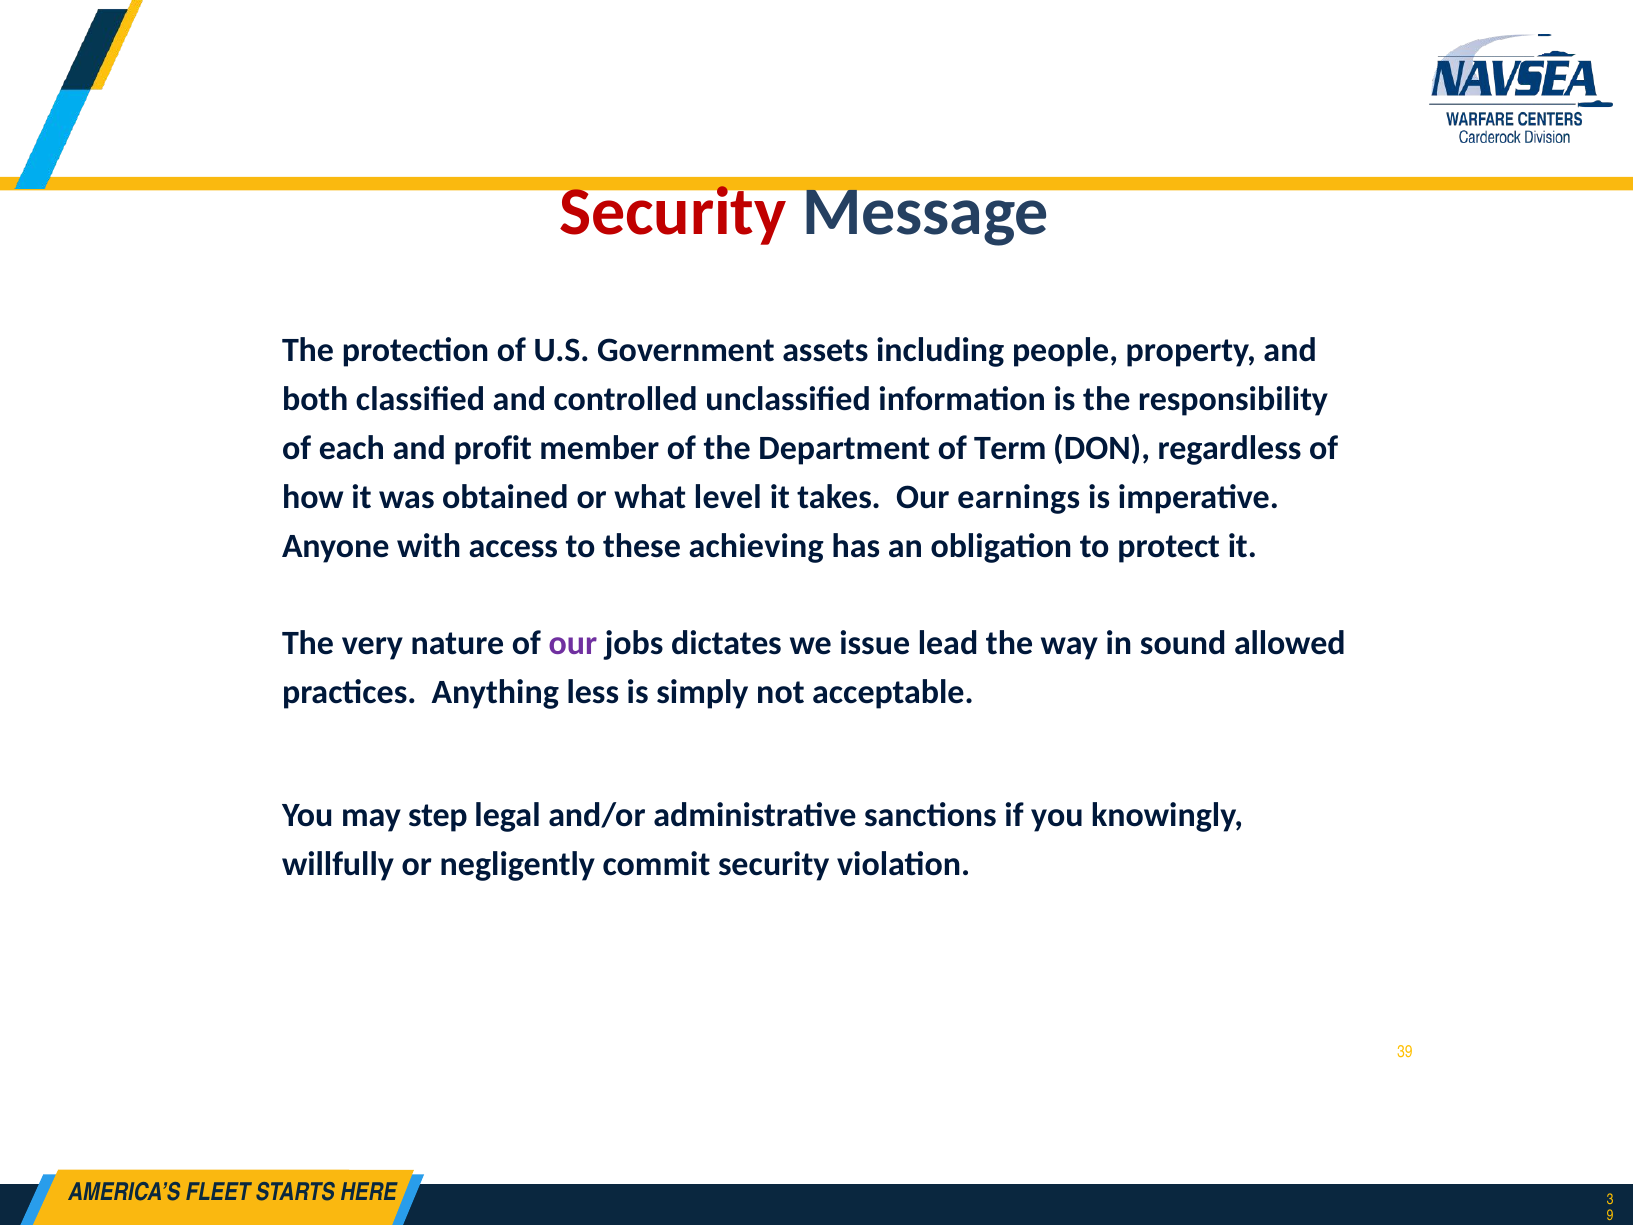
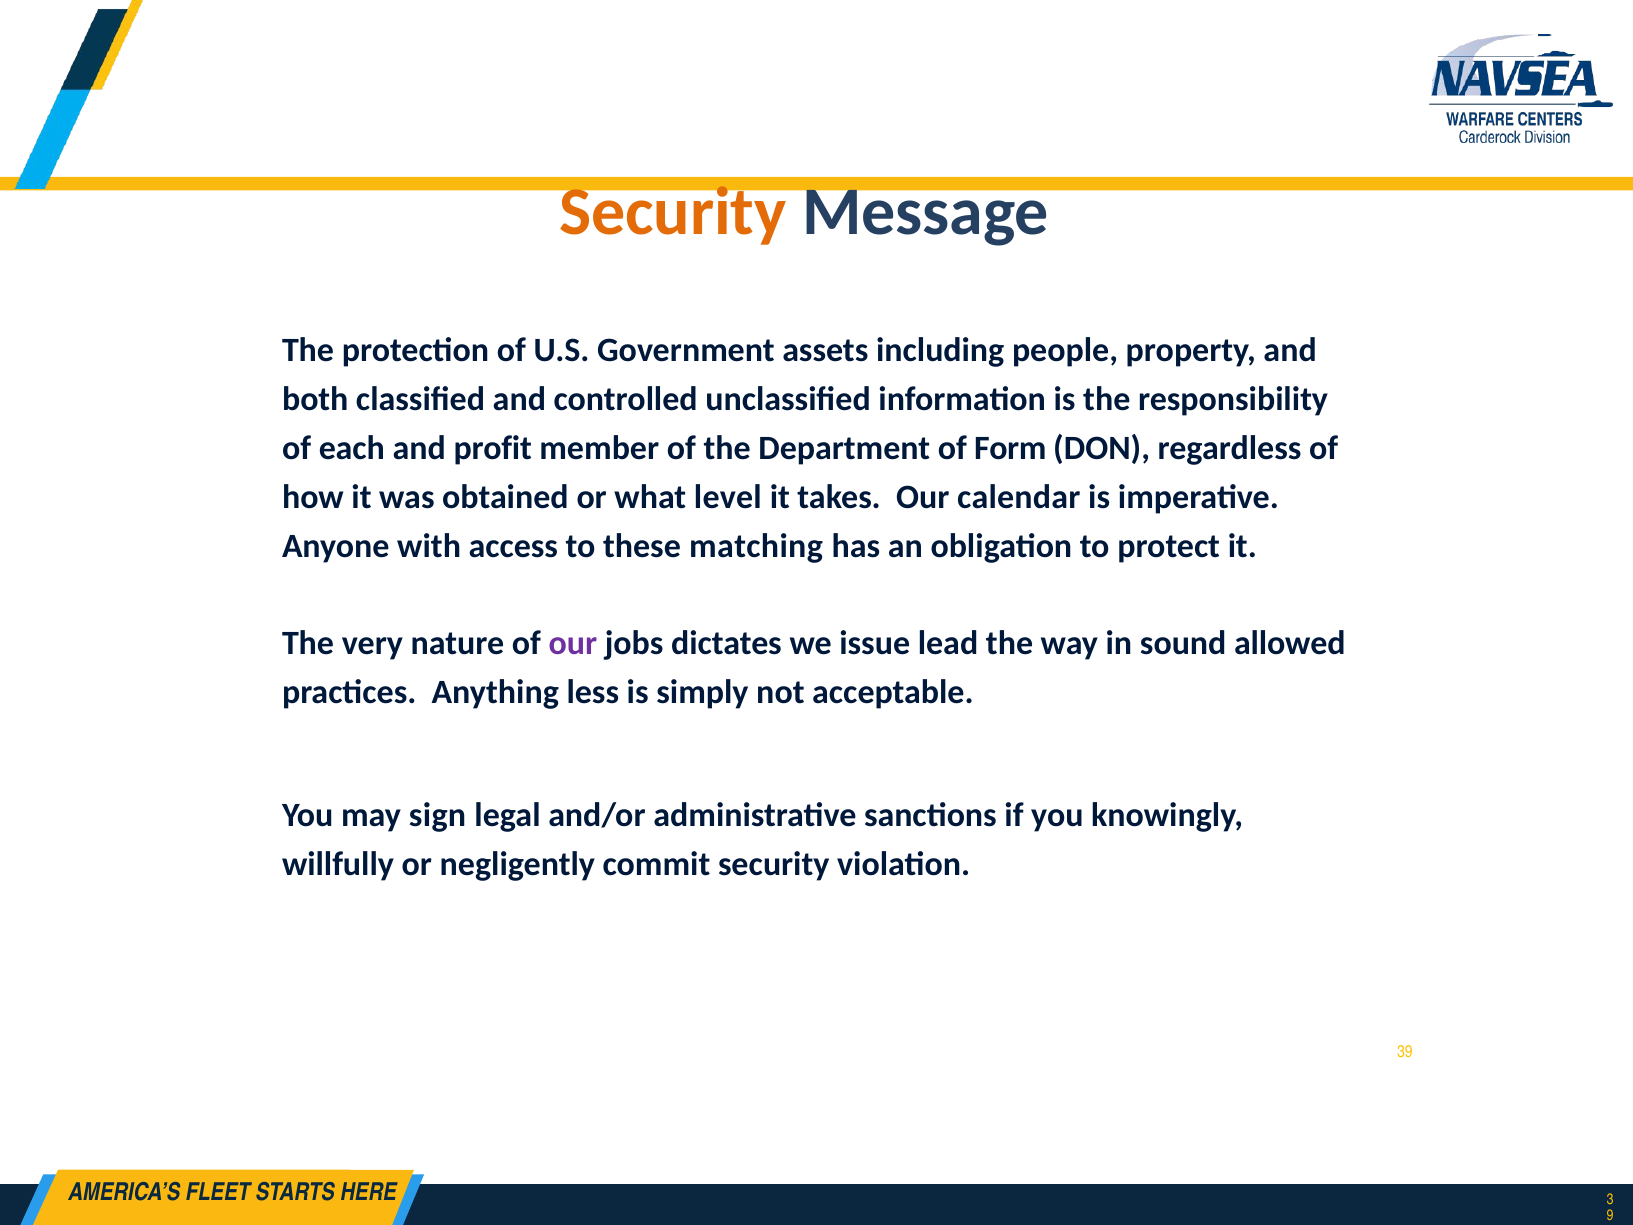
Security colour: red -> orange (673, 212)
Term: Term -> Form (1010, 448)
earnings: earnings -> calendar (1019, 497)
achieving: achieving -> matching (756, 546)
step: step -> sign (438, 815)
